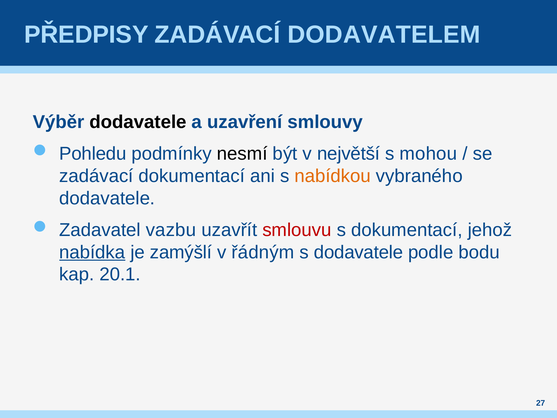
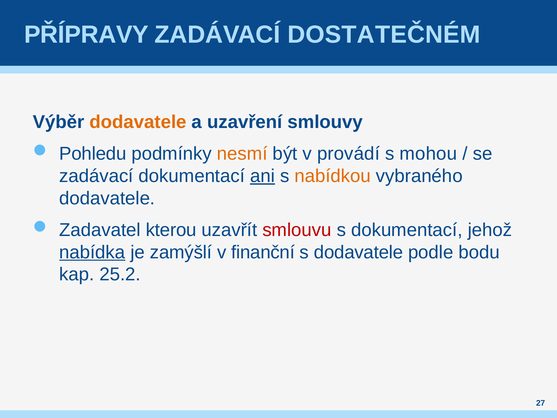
PŘEDPISY: PŘEDPISY -> PŘÍPRAVY (86, 35)
DODAVATELEM: DODAVATELEM -> DOSTATEČNÉM (384, 35)
dodavatele colour: black -> orange (138, 122)
nesmí colour: black -> orange (242, 154)
největší: největší -> provádí (348, 154)
ani underline: none -> present (262, 176)
vazbu: vazbu -> kterou (171, 230)
řádným: řádným -> finanční (263, 252)
20.1: 20.1 -> 25.2 (120, 274)
